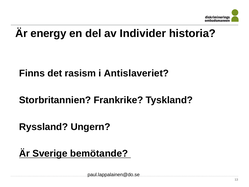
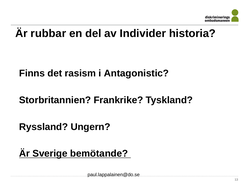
energy: energy -> rubbar (48, 33)
Antislaveriet: Antislaveriet -> Antagonistic (136, 73)
